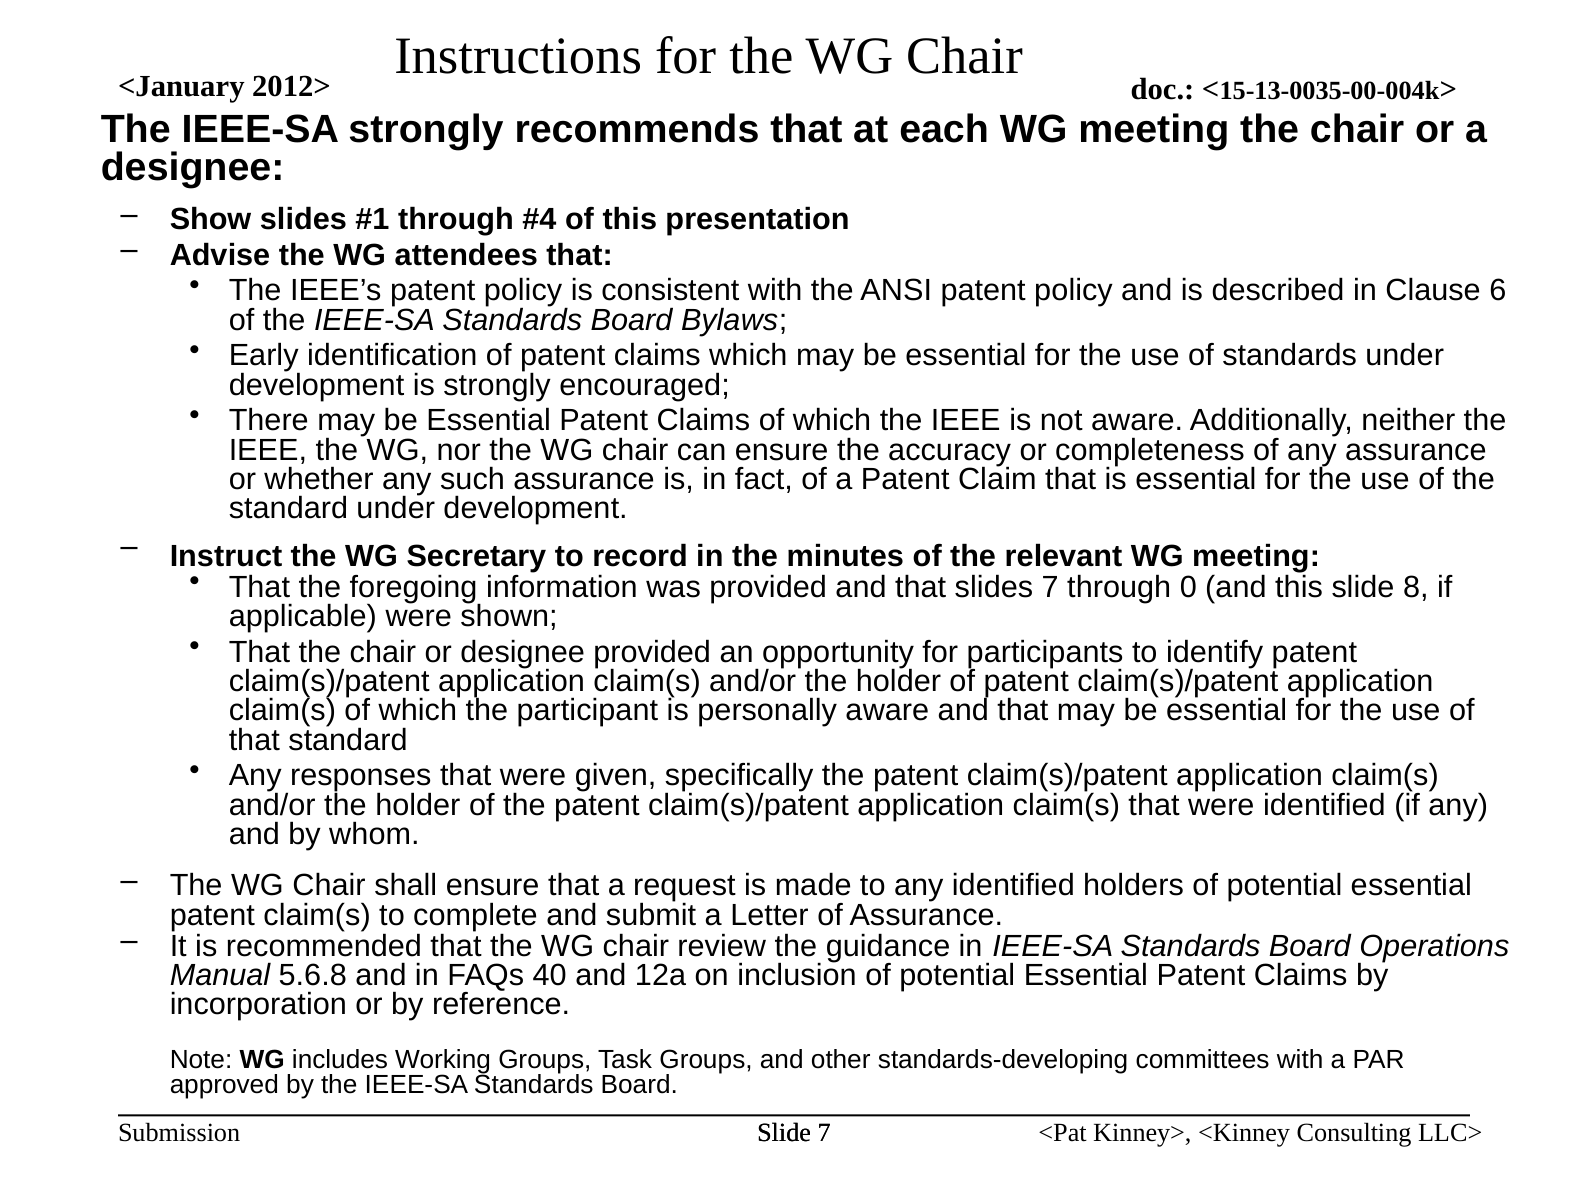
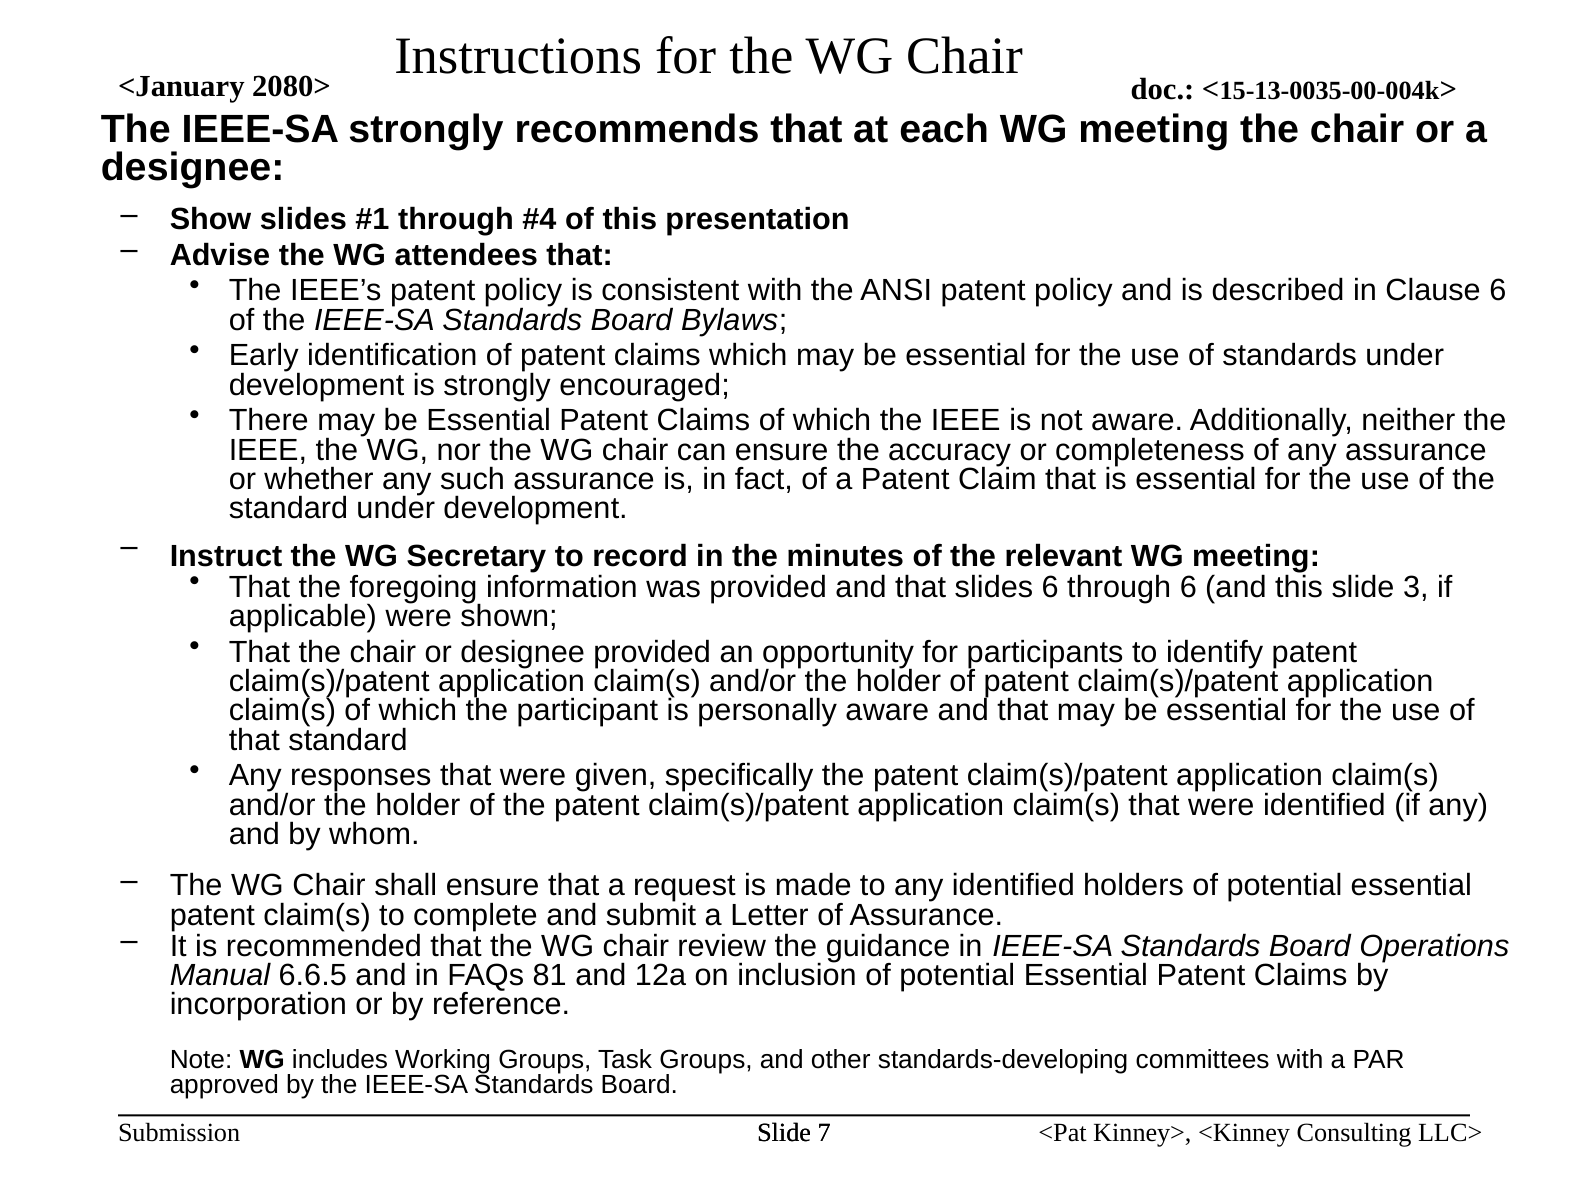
2012>: 2012> -> 2080> (292, 87)
slides 7: 7 -> 6 (1050, 587)
through 0: 0 -> 6 (1188, 587)
8: 8 -> 3 (1416, 587)
5.6.8: 5.6.8 -> 6.6.5 (313, 976)
40: 40 -> 81 (550, 976)
